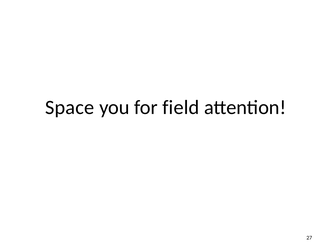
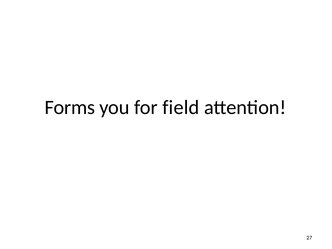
Space: Space -> Forms (70, 107)
